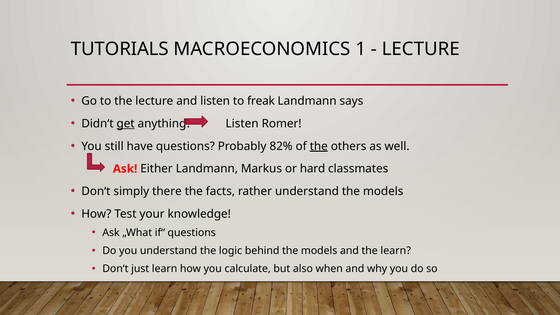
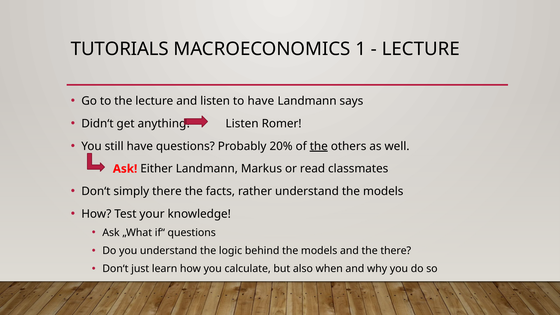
to freak: freak -> have (261, 101)
get underline: present -> none (126, 124)
82%: 82% -> 20% (281, 146)
hard: hard -> read (312, 169)
the learn: learn -> there (396, 251)
